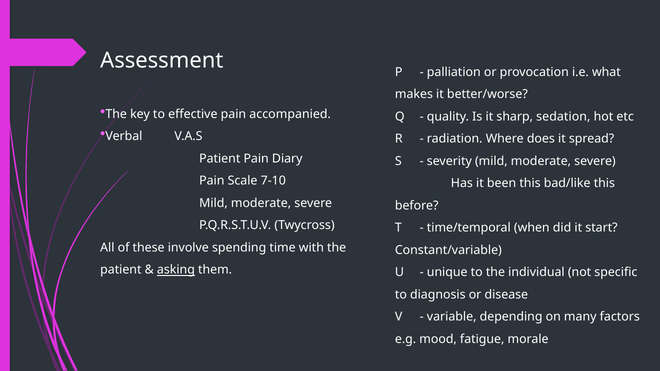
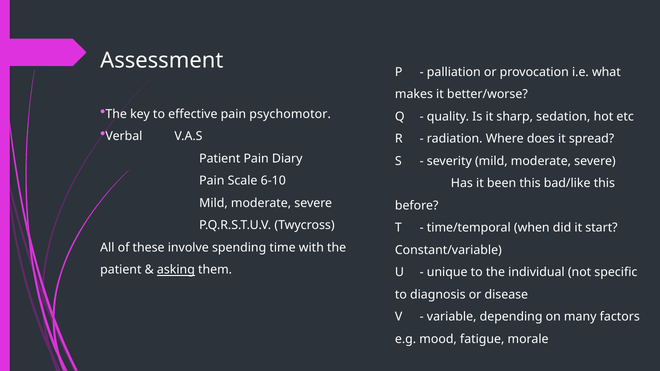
accompanied: accompanied -> psychomotor (290, 114)
7-10: 7-10 -> 6-10 (273, 181)
